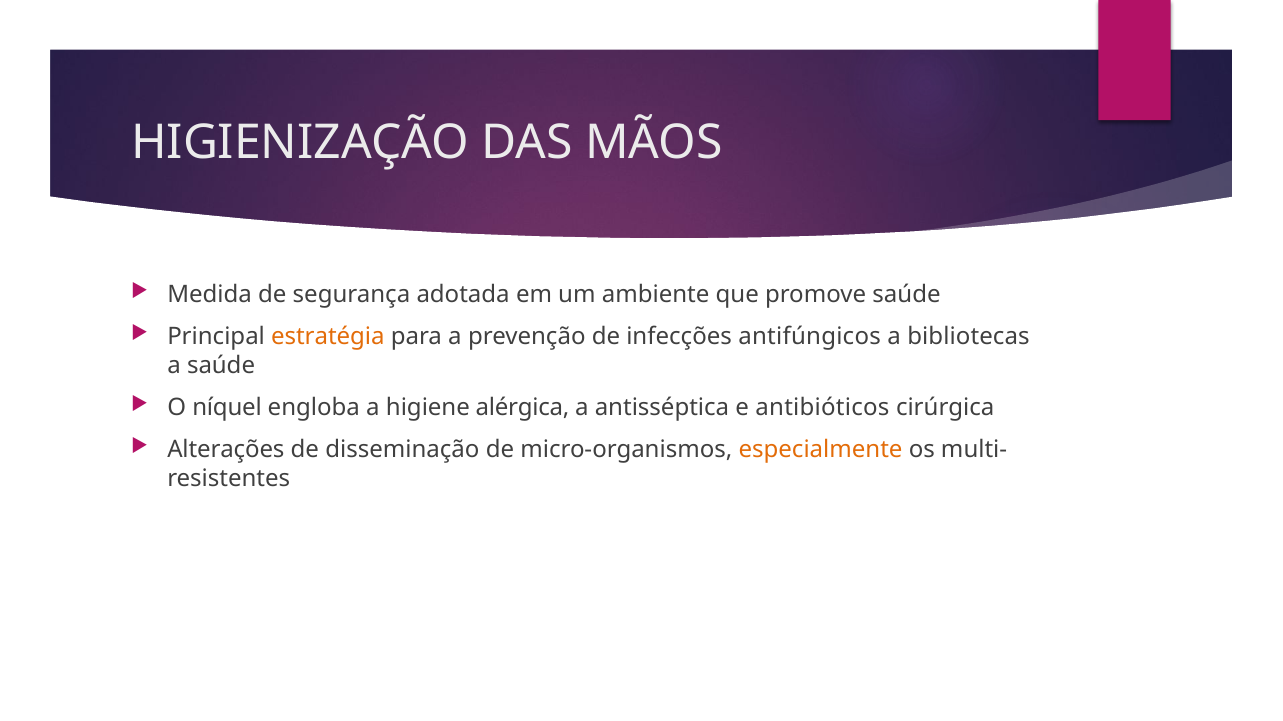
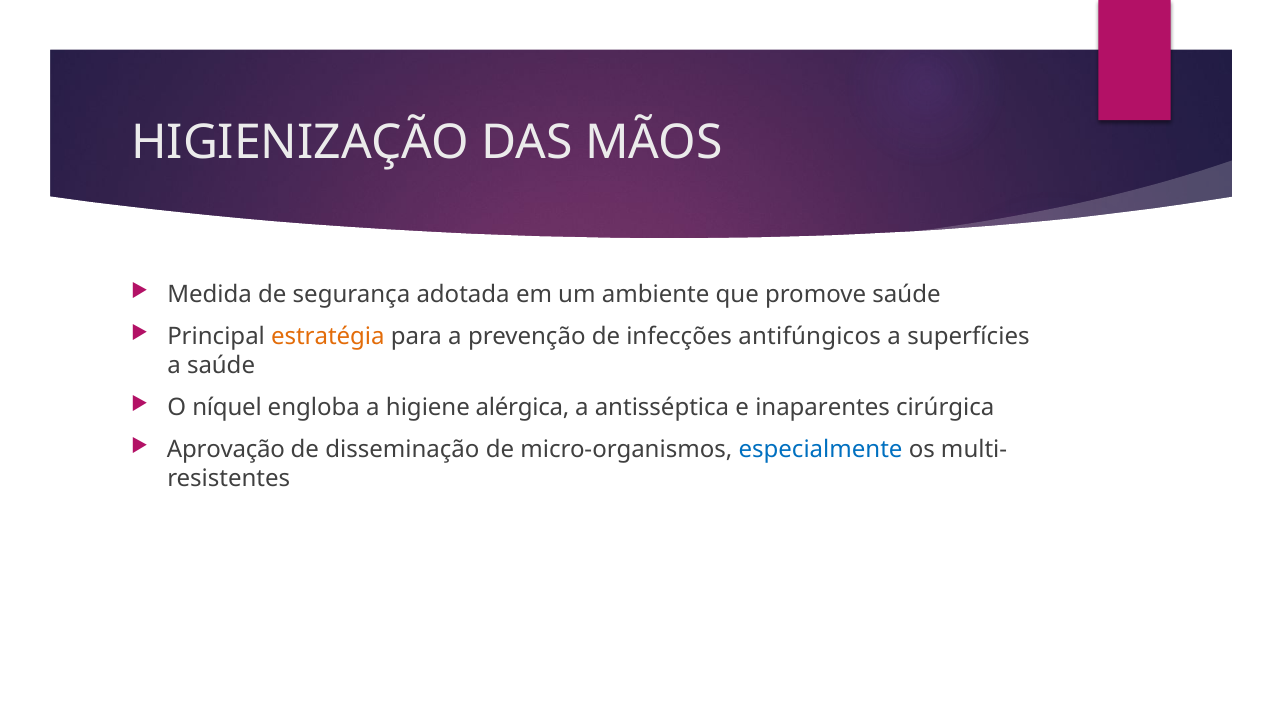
bibliotecas: bibliotecas -> superfícies (968, 337)
antibióticos: antibióticos -> inaparentes (823, 408)
Alterações: Alterações -> Aprovação (226, 450)
especialmente colour: orange -> blue (821, 450)
